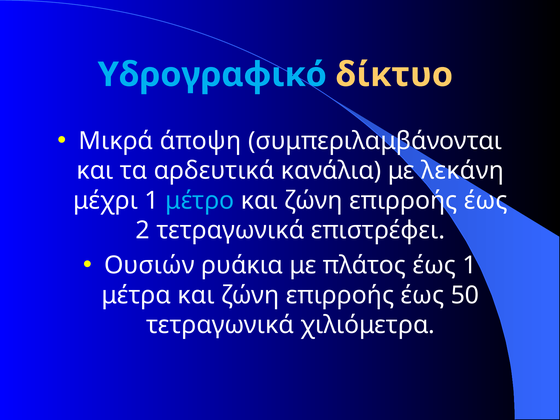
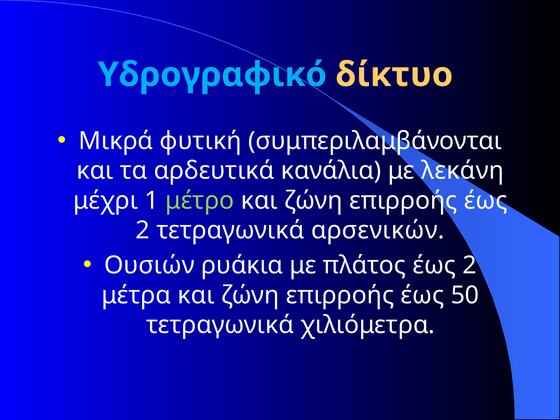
άποψη: άποψη -> φυτική (201, 141)
μέτρο colour: light blue -> light green (200, 201)
επιστρέφει: επιστρέφει -> αρσενικών (378, 230)
πλάτος έως 1: 1 -> 2 (470, 265)
